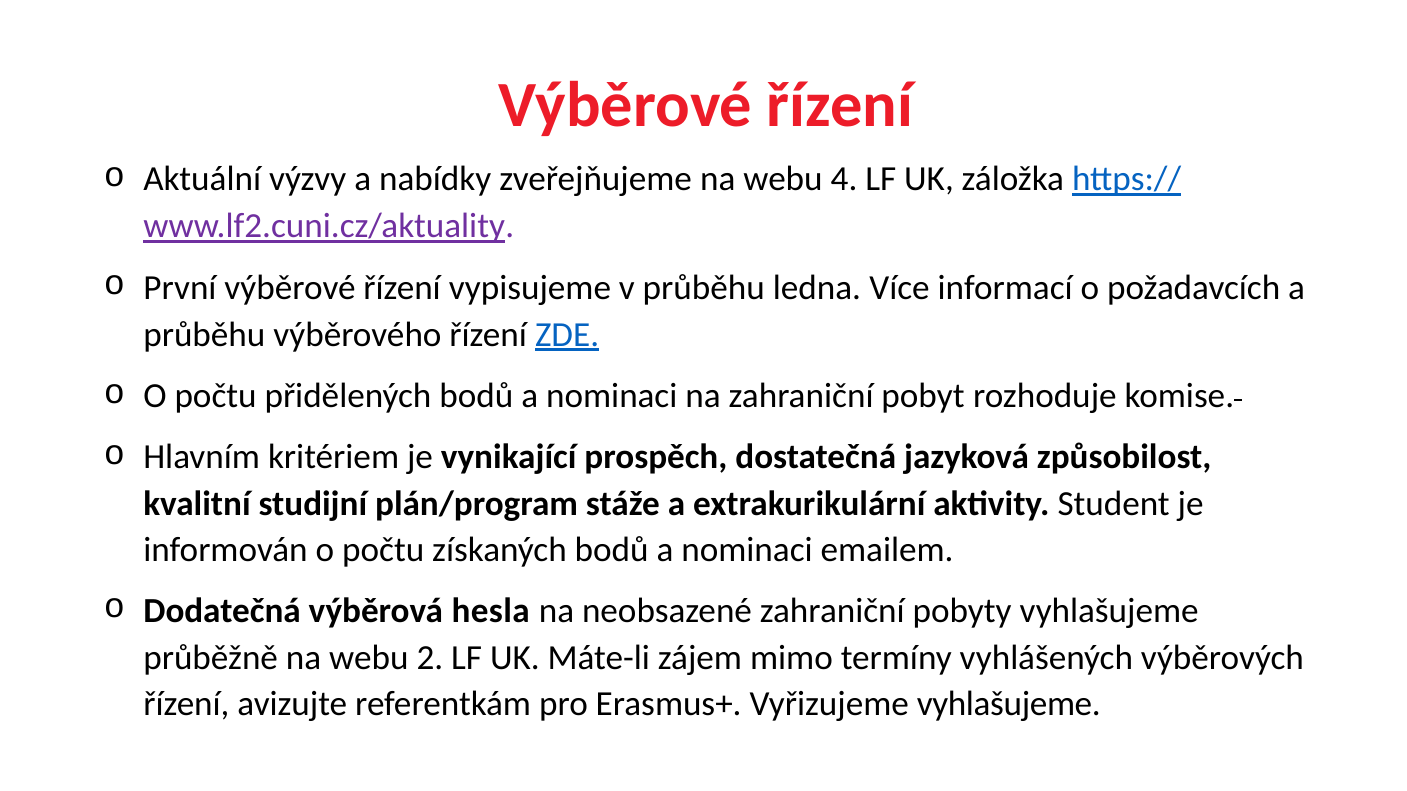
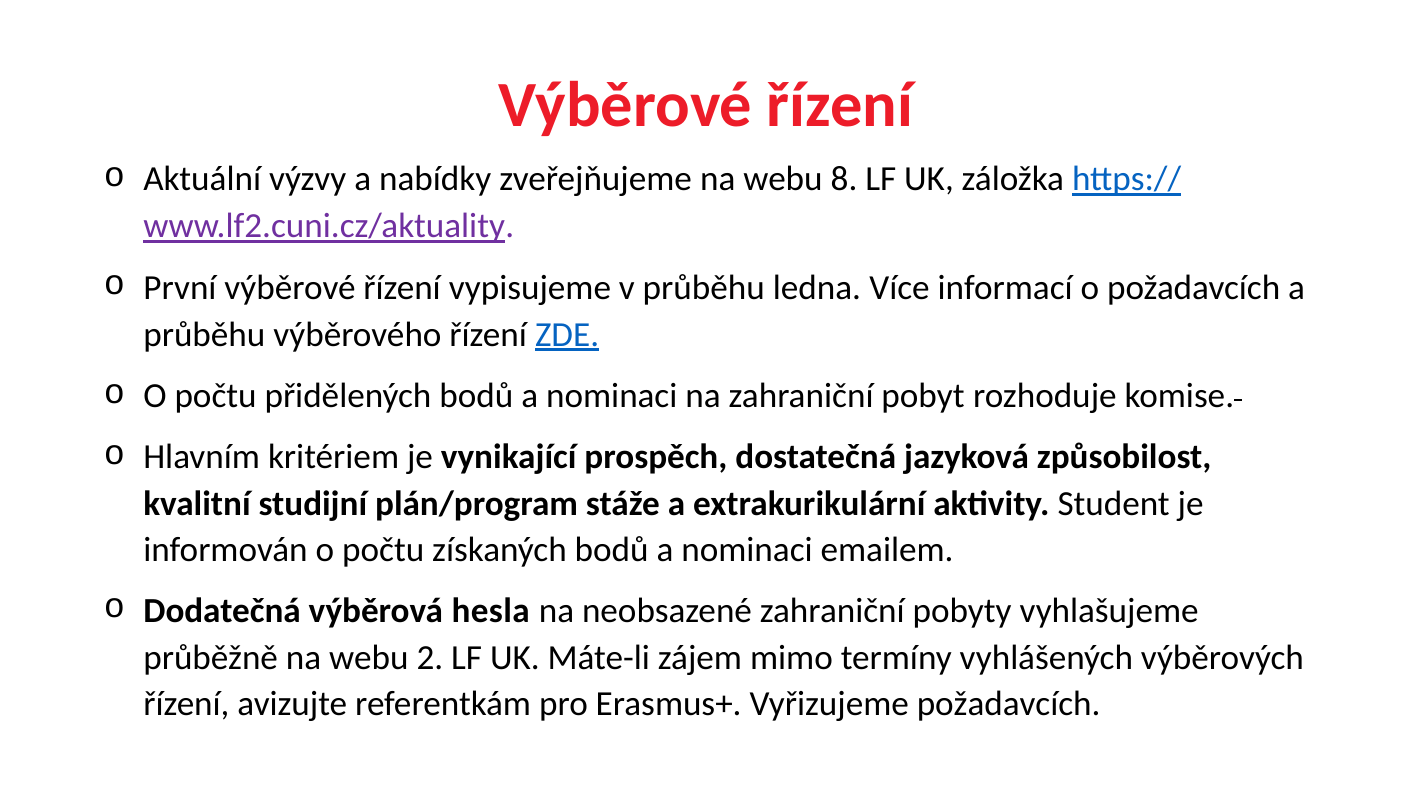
4: 4 -> 8 (844, 179)
Vyřizujeme vyhlašujeme: vyhlašujeme -> požadavcích (1009, 704)
